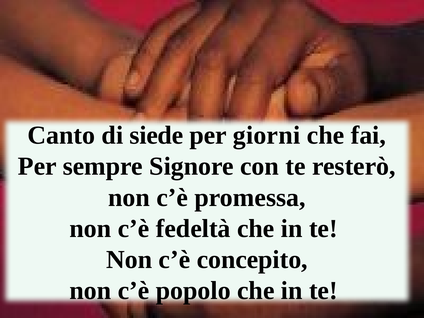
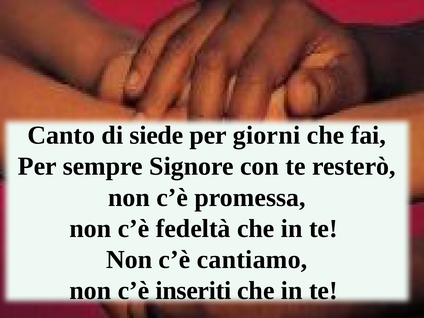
concepito: concepito -> cantiamo (252, 260)
popolo: popolo -> inseriti (193, 291)
